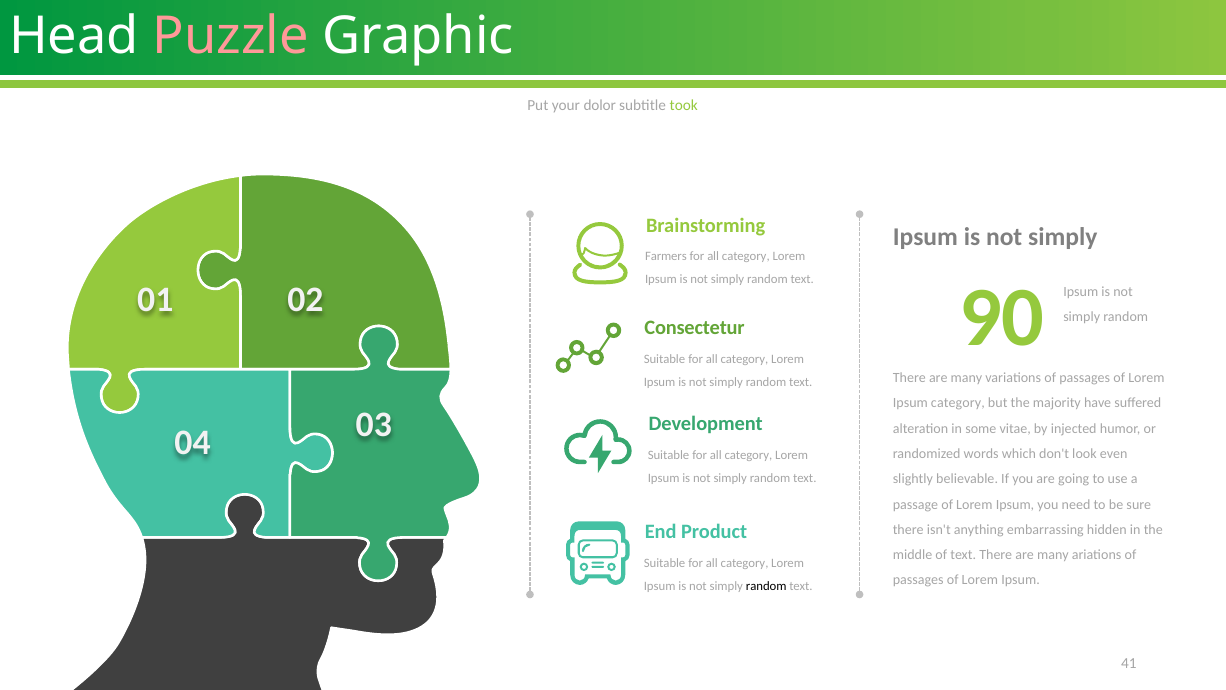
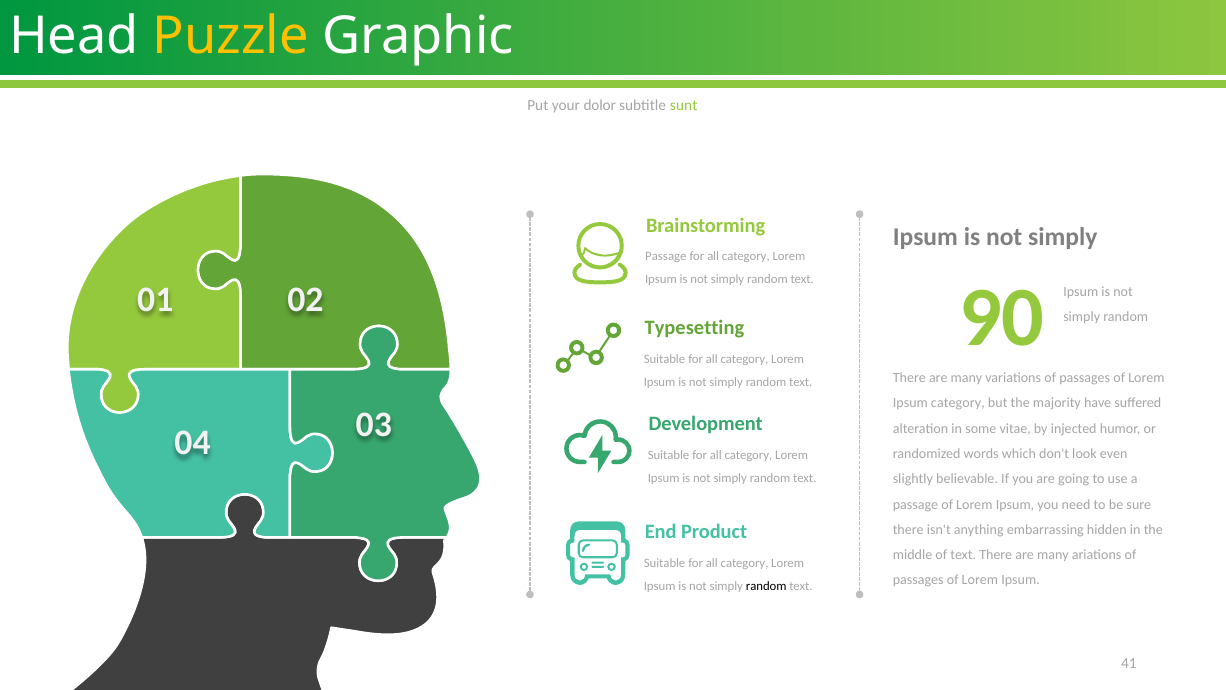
Puzzle colour: pink -> yellow (231, 36)
took: took -> sunt (684, 106)
Farmers: Farmers -> Passage (666, 256)
Consectetur: Consectetur -> Typesetting (694, 328)
